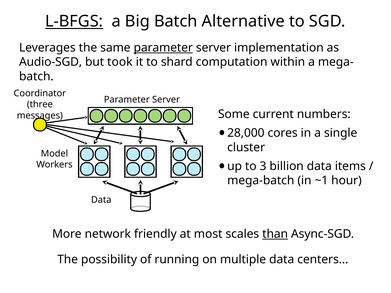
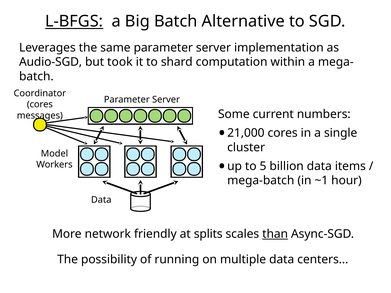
parameter underline: present -> none (163, 48)
three: three -> cores (40, 104)
28,000: 28,000 -> 21,000 (246, 133)
3: 3 -> 5 (263, 166)
most: most -> splits (208, 234)
